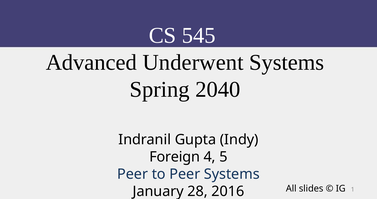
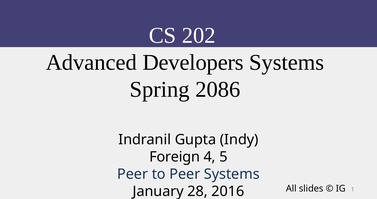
545: 545 -> 202 (199, 35)
Underwent: Underwent -> Developers (193, 62)
2040: 2040 -> 2086 (218, 89)
